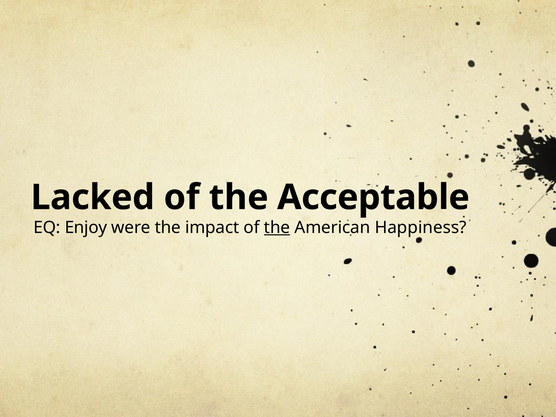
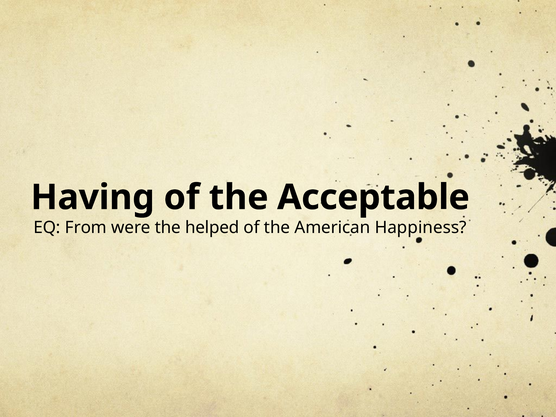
Lacked: Lacked -> Having (93, 197)
Enjoy: Enjoy -> From (86, 228)
impact: impact -> helped (212, 228)
the underline: present -> none (277, 228)
